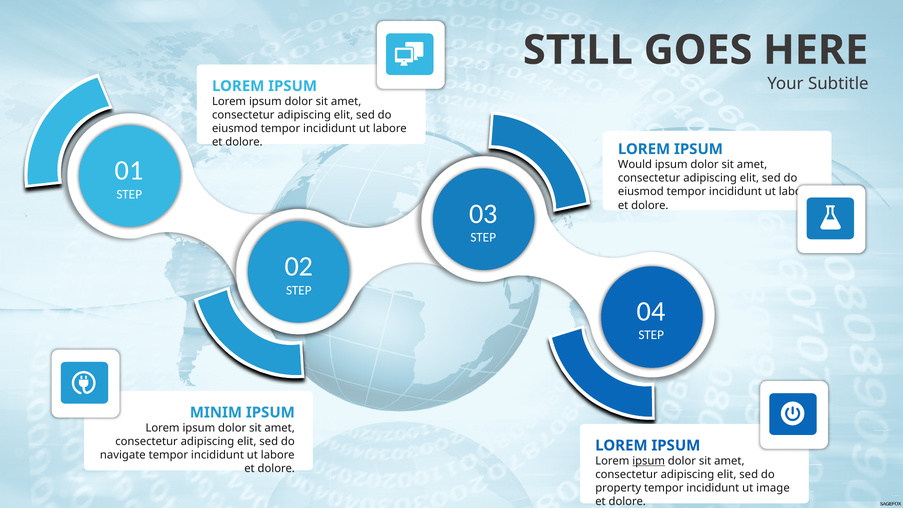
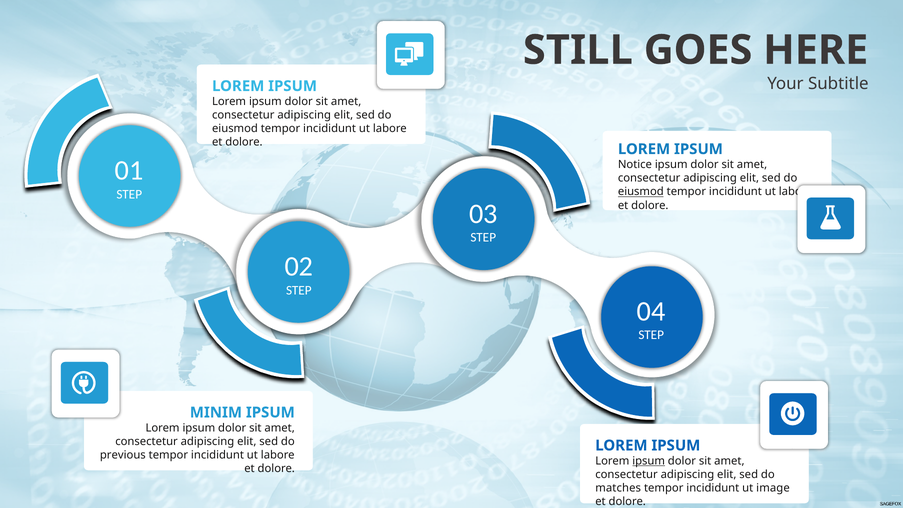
Would: Would -> Notice (635, 165)
eiusmod underline: none -> present (641, 192)
navigate: navigate -> previous (123, 455)
property: property -> matches (618, 488)
